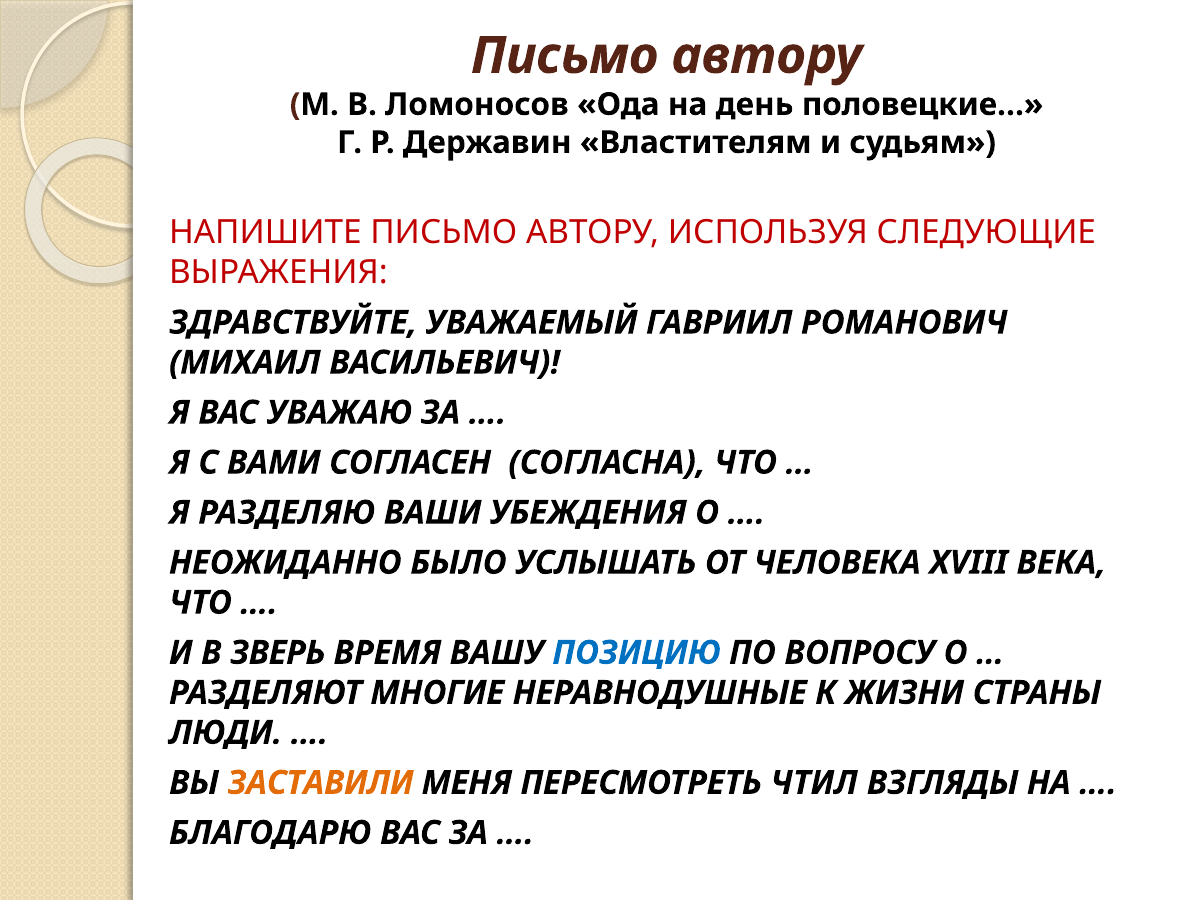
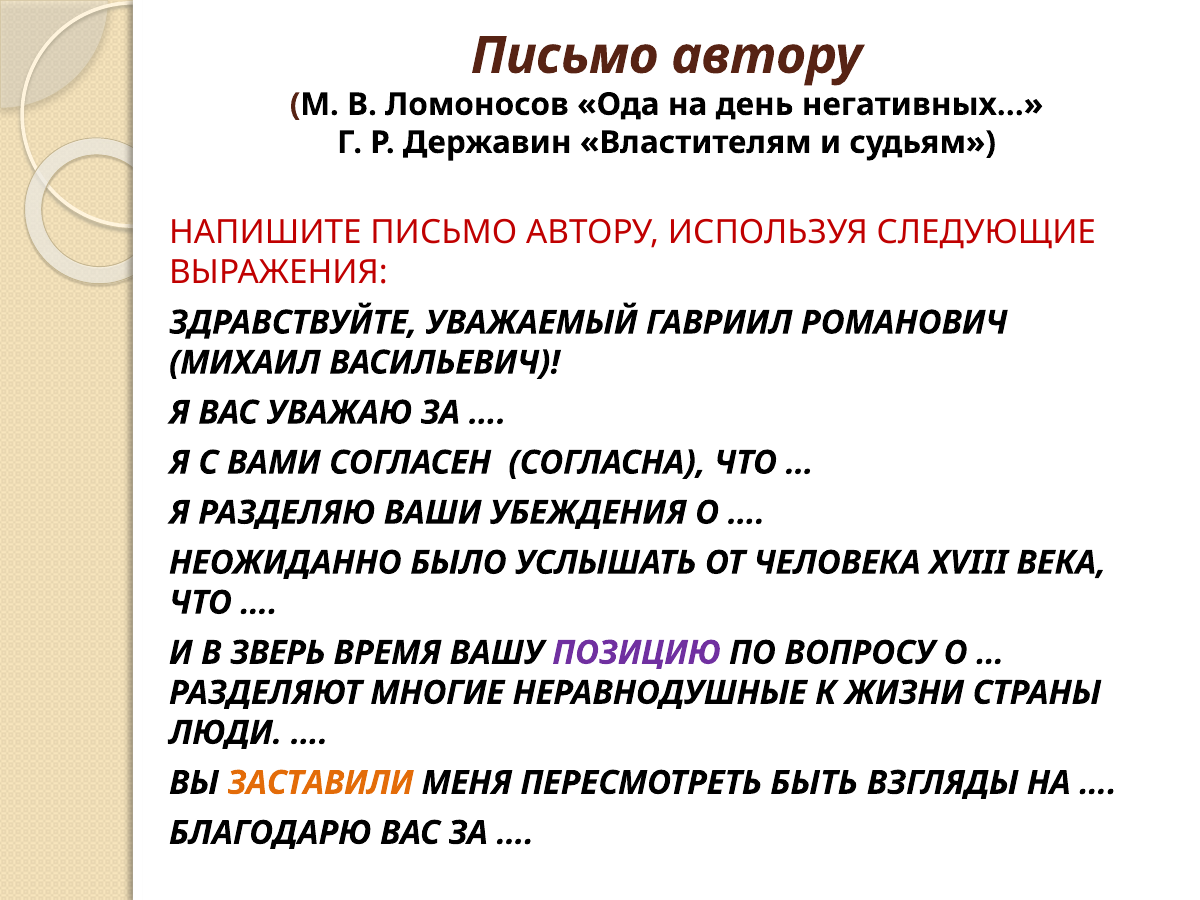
половецкие…: половецкие… -> негативных… (922, 104)
ПОЗИЦИЮ colour: blue -> purple (636, 653)
ЧТИЛ: ЧТИЛ -> БЫТЬ (814, 783)
